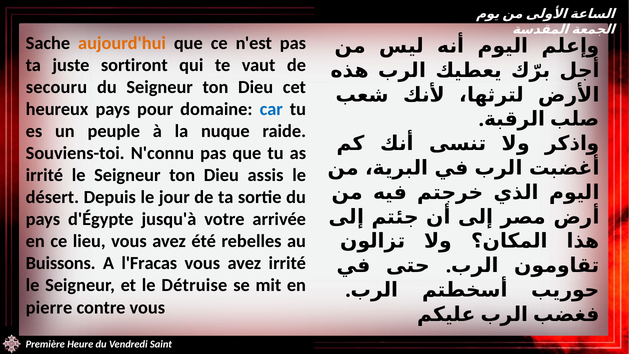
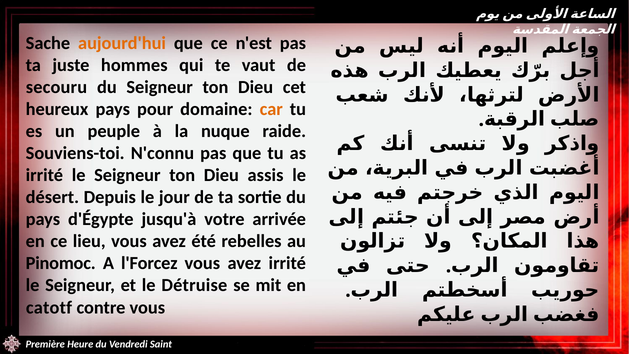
sortiront: sortiront -> hommes (134, 65)
car colour: blue -> orange (271, 109)
Buissons: Buissons -> Pinomoc (61, 263)
l'Fracas: l'Fracas -> l'Forcez (149, 263)
pierre: pierre -> catotf (49, 307)
